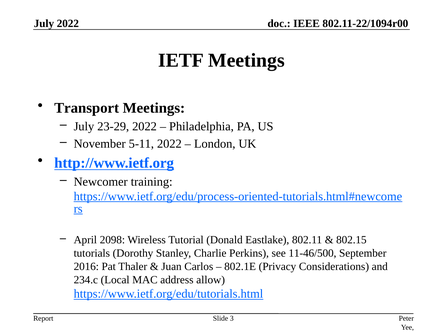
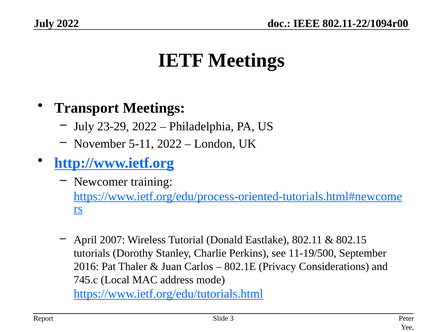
2098: 2098 -> 2007 (112, 240)
11-46/500: 11-46/500 -> 11-19/500 (312, 253)
234.c: 234.c -> 745.c (86, 280)
allow: allow -> mode (211, 280)
